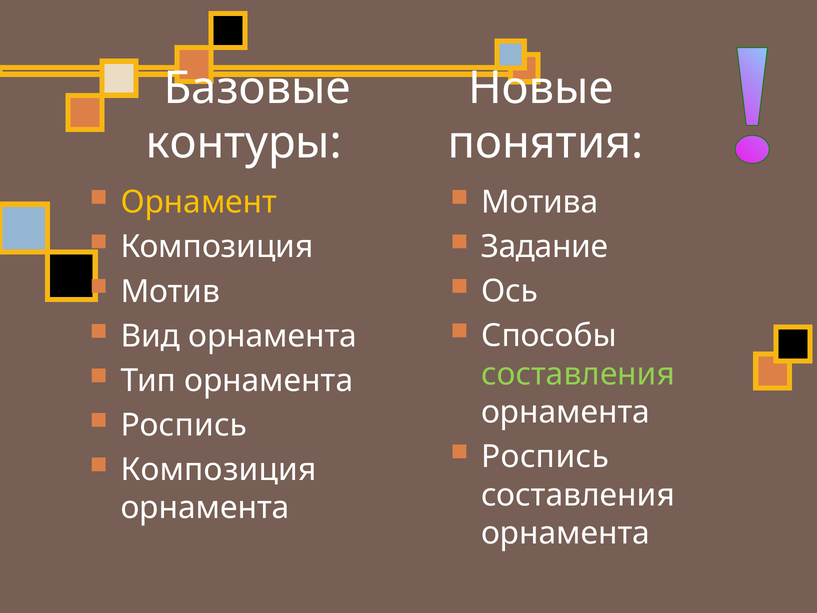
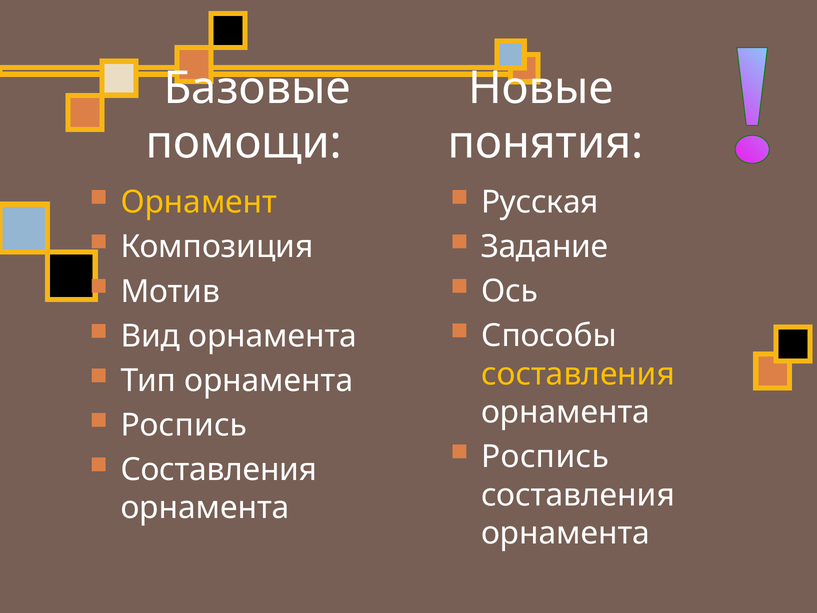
контуры: контуры -> помощи (244, 143)
Мотива: Мотива -> Русская (540, 202)
составления colour: light green -> yellow (578, 374)
Композиция: Композиция -> Составления (219, 469)
